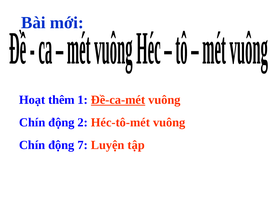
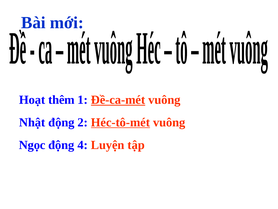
Chín: Chín -> Nhật (32, 122)
Héc-tô-mét underline: none -> present (120, 122)
Chín: Chín -> Ngọc (32, 145)
7: 7 -> 4 (83, 145)
